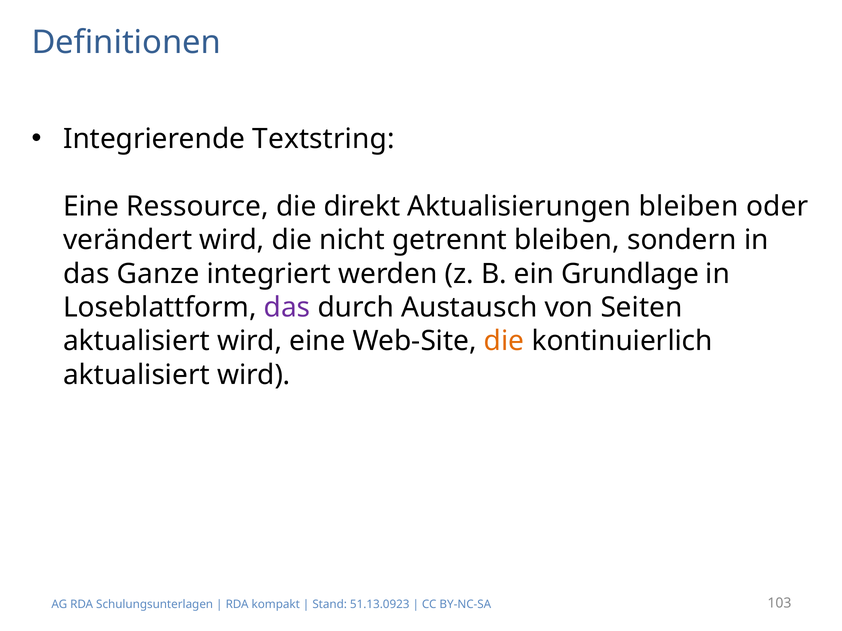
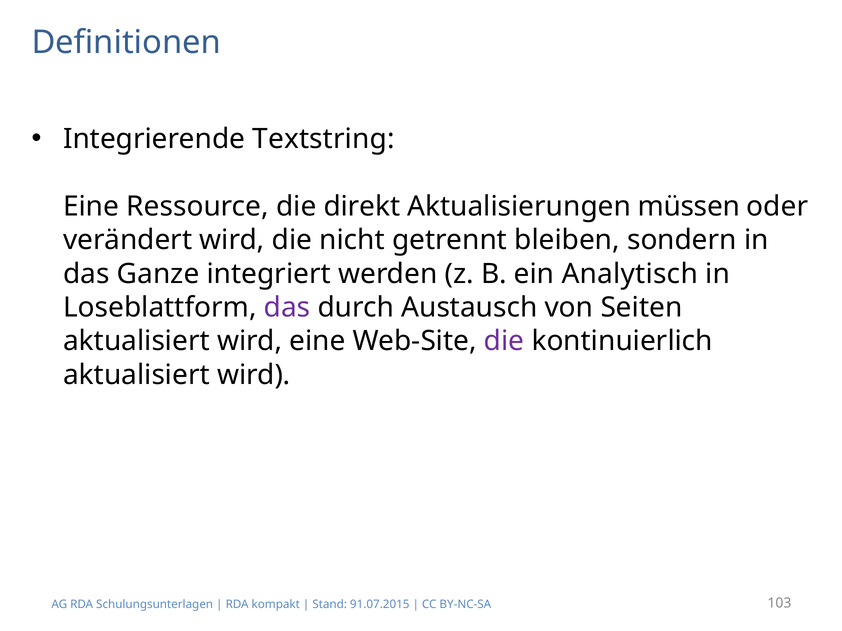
Aktualisierungen bleiben: bleiben -> müssen (689, 207)
Grundlage: Grundlage -> Analytisch (630, 274)
die colour: orange -> purple (504, 341)
51.13.0923: 51.13.0923 -> 91.07.2015 (380, 605)
